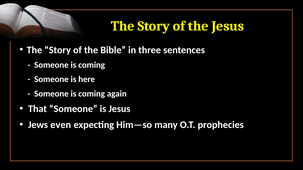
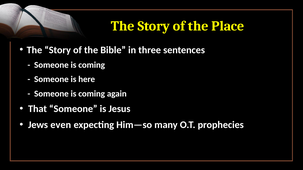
the Jesus: Jesus -> Place (228, 26)
